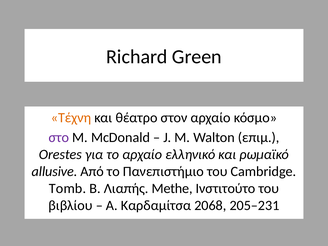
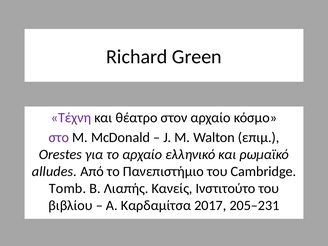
Τέχνη colour: orange -> purple (71, 118)
allusive: allusive -> alludes (54, 171)
Methe: Methe -> Κανείς (172, 188)
2068: 2068 -> 2017 (210, 205)
